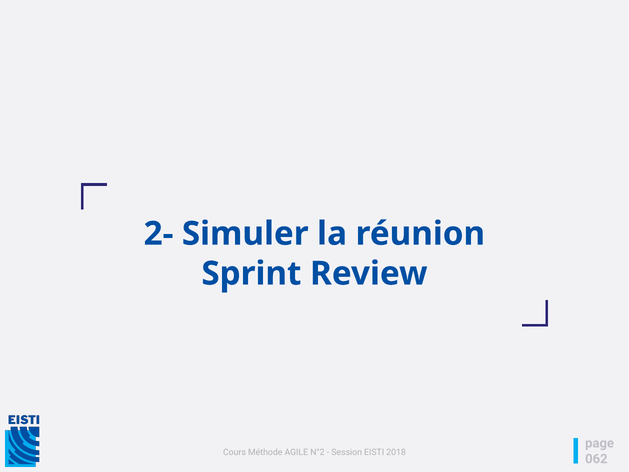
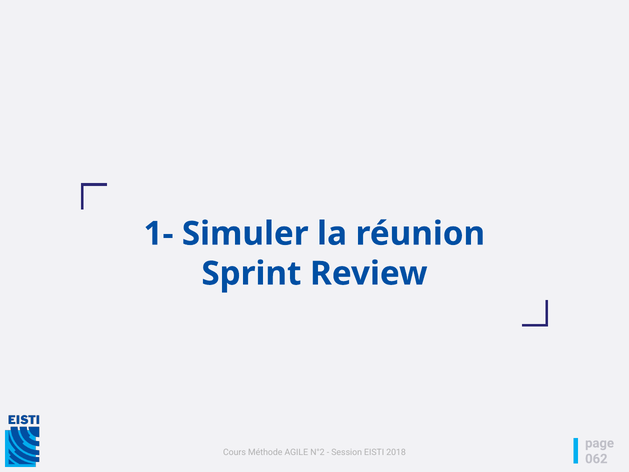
2-: 2- -> 1- (158, 234)
